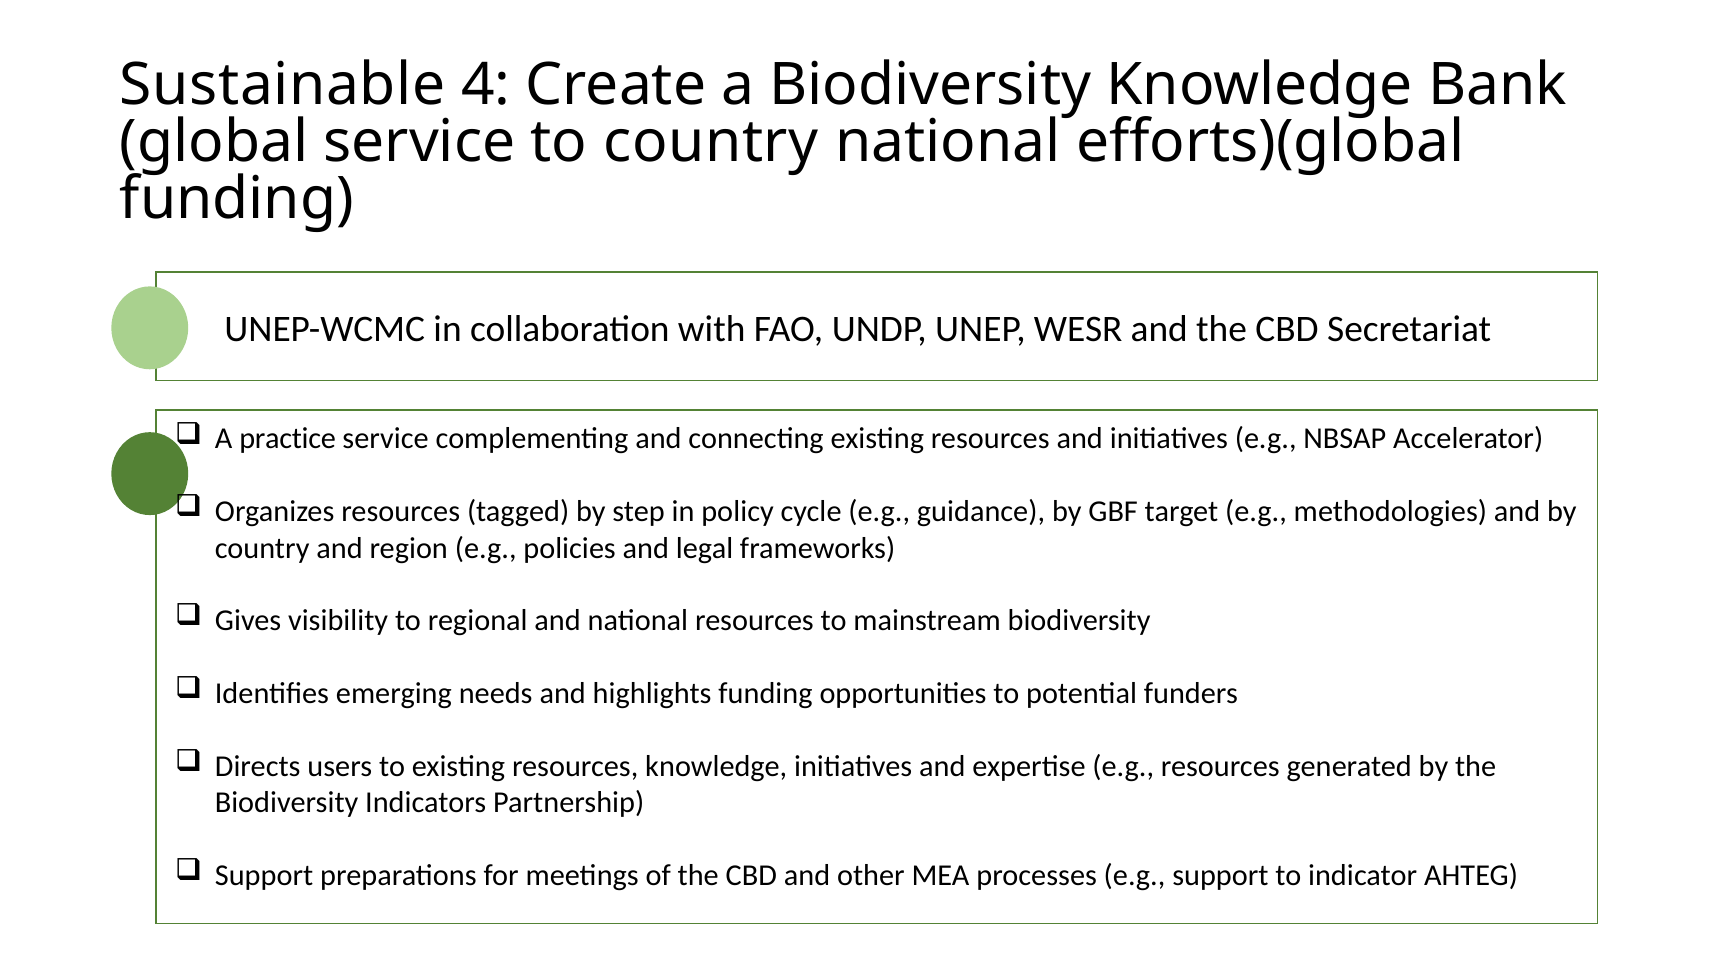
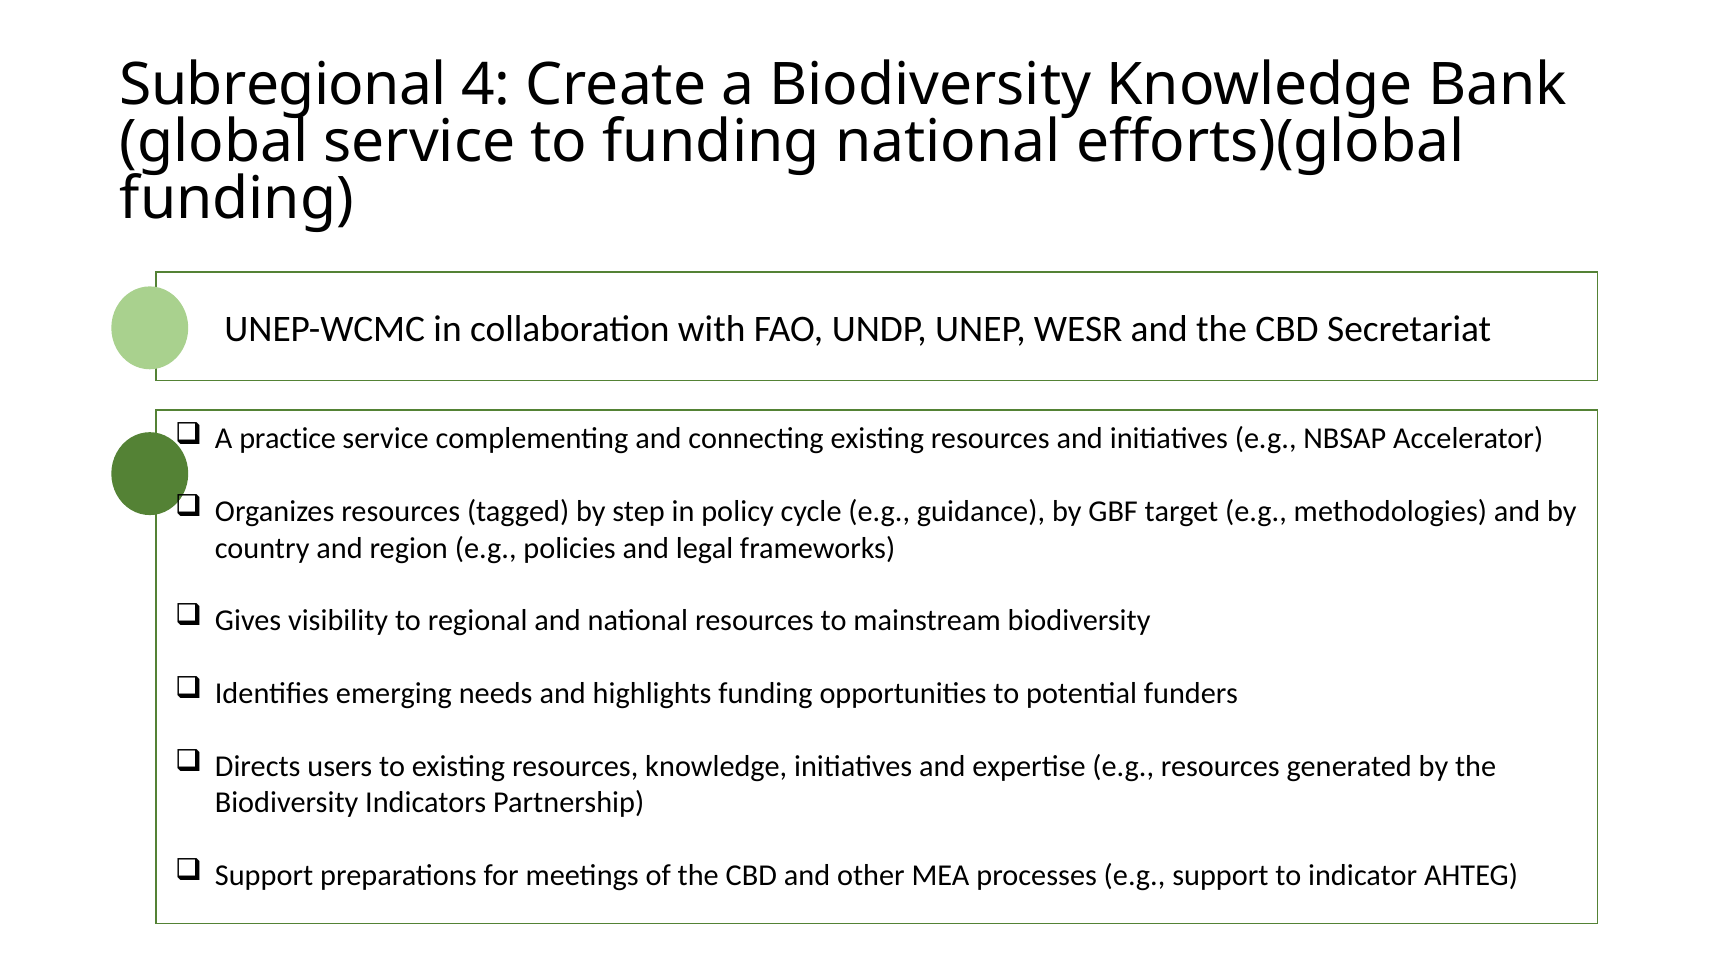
Sustainable: Sustainable -> Subregional (283, 85)
to country: country -> funding (711, 142)
